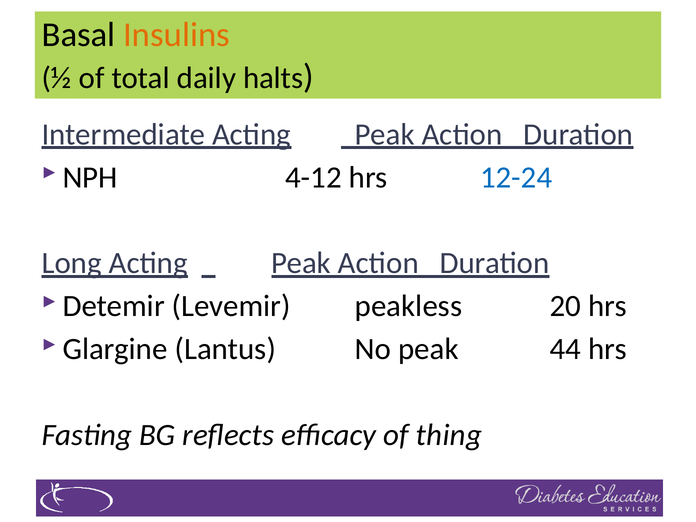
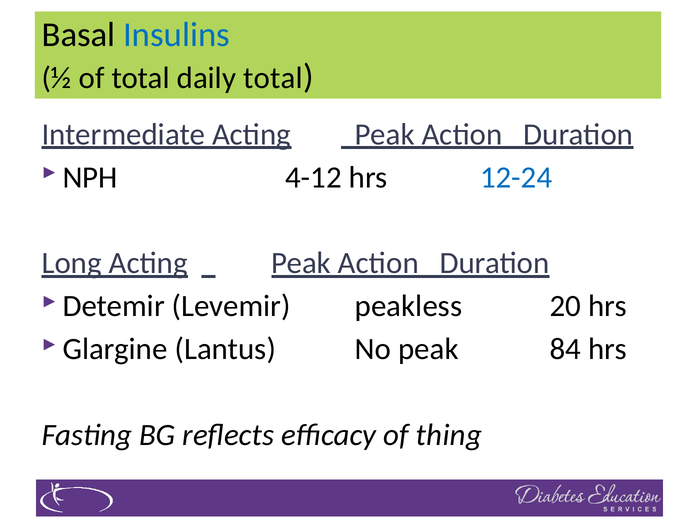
Insulins colour: orange -> blue (177, 35)
daily halts: halts -> total (273, 78)
44: 44 -> 84 (565, 349)
